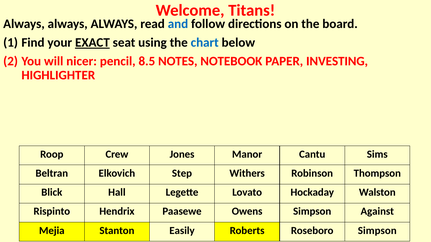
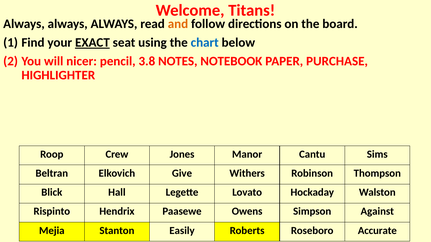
and colour: blue -> orange (178, 24)
8.5: 8.5 -> 3.8 (147, 61)
INVESTING: INVESTING -> PURCHASE (337, 61)
Step: Step -> Give (182, 174)
Roseboro Simpson: Simpson -> Accurate (377, 231)
